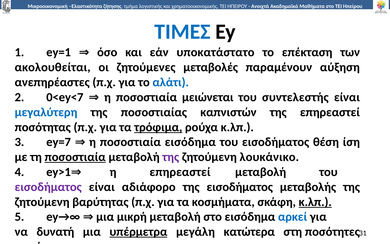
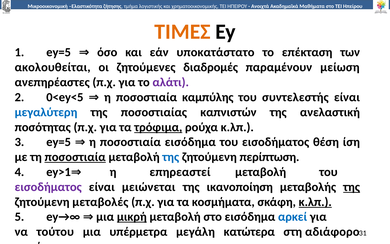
ΤΙΜΕΣ colour: blue -> orange (182, 32)
1 ey=1: ey=1 -> ey=5 (59, 52)
µεταβολές: µεταβολές -> διαδροµές (211, 67)
αύξηση: αύξηση -> μείωση (340, 67)
αλάτι colour: blue -> purple (171, 82)
0<ey<7: 0<ey<7 -> 0<ey<5 (65, 97)
µειώνεται: µειώνεται -> καµπύλης (208, 97)
της επηρεαστεί: επηρεαστεί -> ανελαστική (330, 112)
3 ey=7: ey=7 -> ey=5 (59, 142)
της colour: purple -> blue (171, 157)
λουκάνικο: λουκάνικο -> περίπτωση (269, 157)
αδιάφορο: αδιάφορο -> µειώνεται (149, 187)
της εισοδήµατος: εισοδήµατος -> ικανοποίηση (240, 187)
της underline: none -> present (352, 187)
βαρύτητας: βαρύτητας -> µεταβολές (100, 202)
µικρή underline: none -> present (132, 217)
δυνατή: δυνατή -> τούτου (55, 232)
υπέρµετρα underline: present -> none (138, 232)
ποσότητες: ποσότητες -> αδιάφορο (332, 232)
